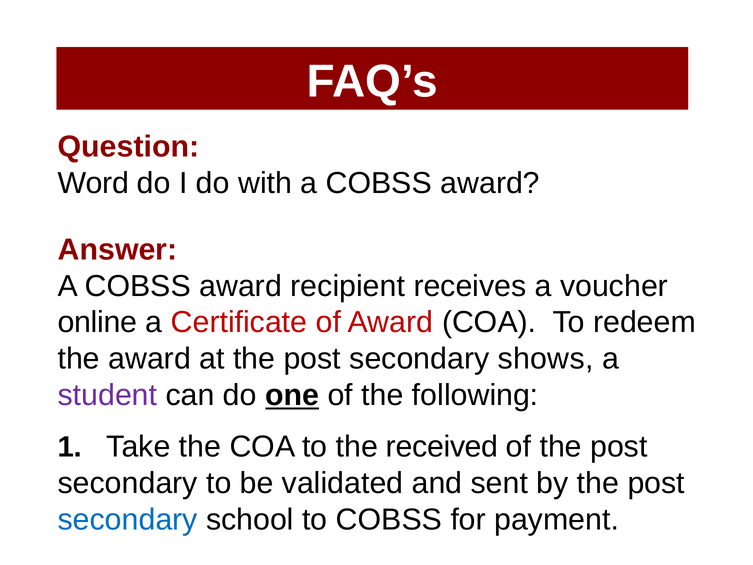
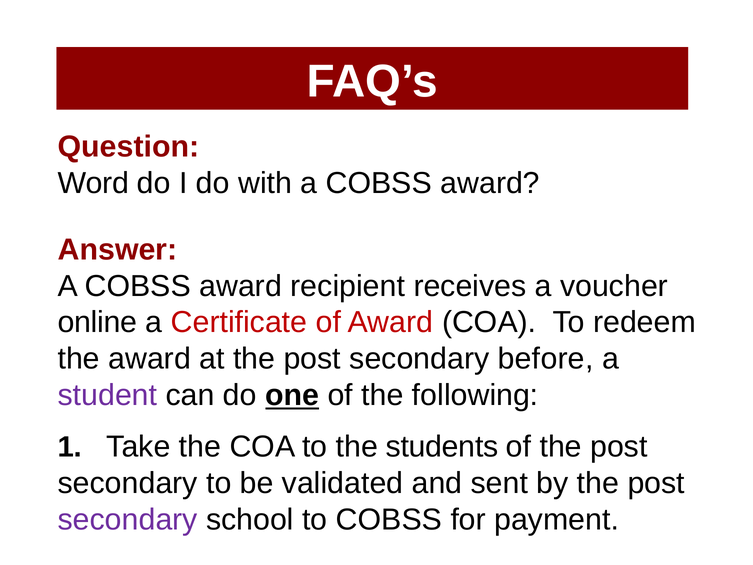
shows: shows -> before (546, 359)
received: received -> students (442, 447)
secondary colour: blue -> purple (128, 519)
